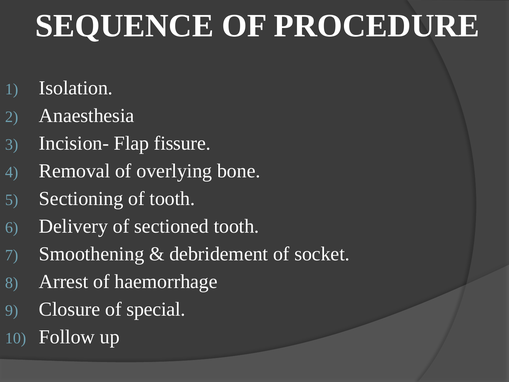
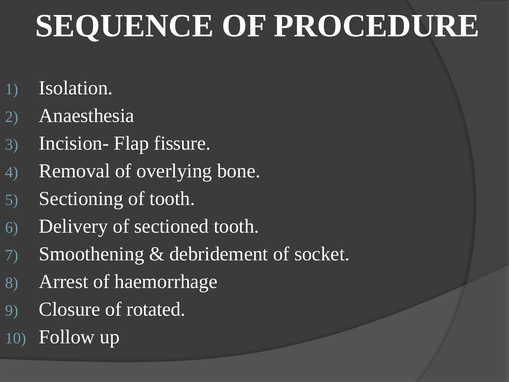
special: special -> rotated (156, 309)
